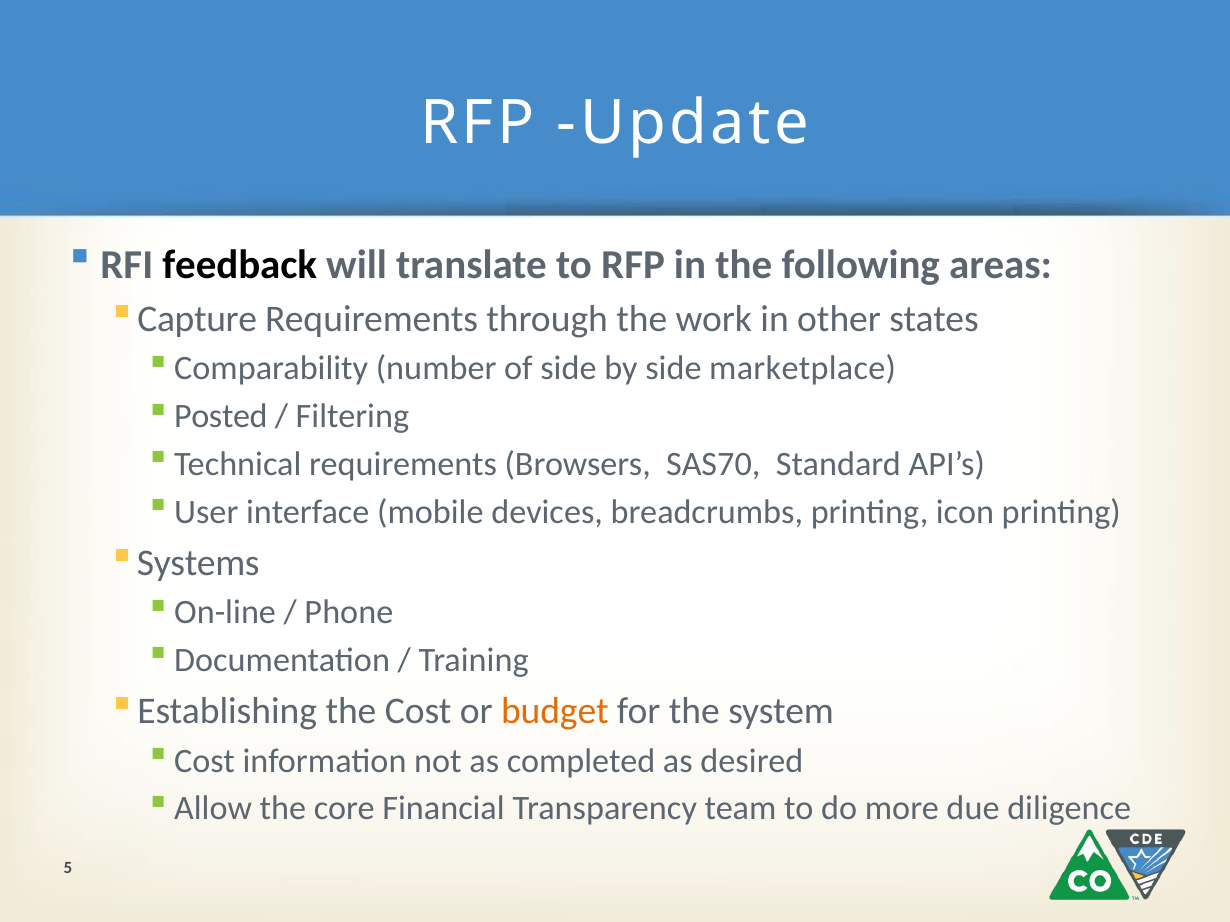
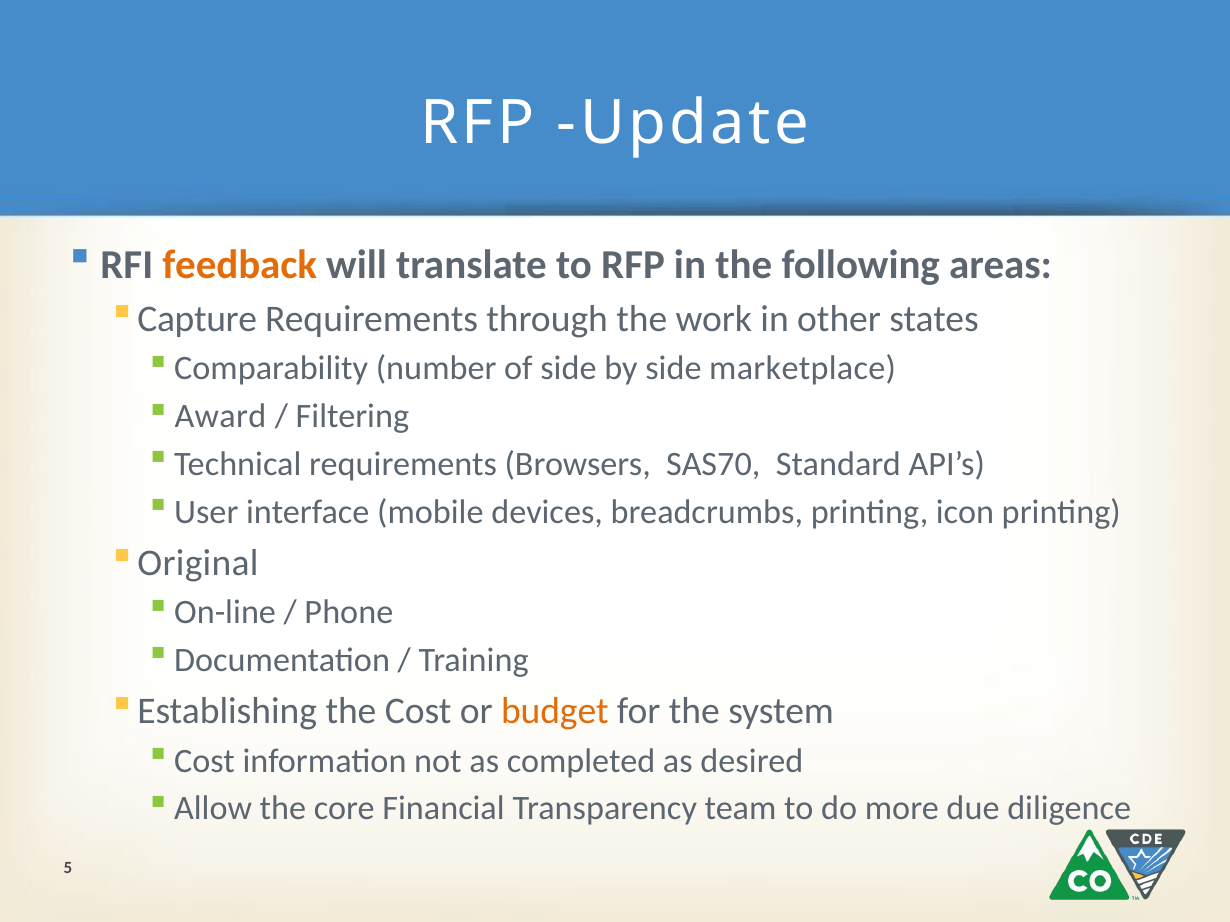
feedback colour: black -> orange (240, 265)
Posted: Posted -> Award (221, 417)
Systems: Systems -> Original (198, 563)
